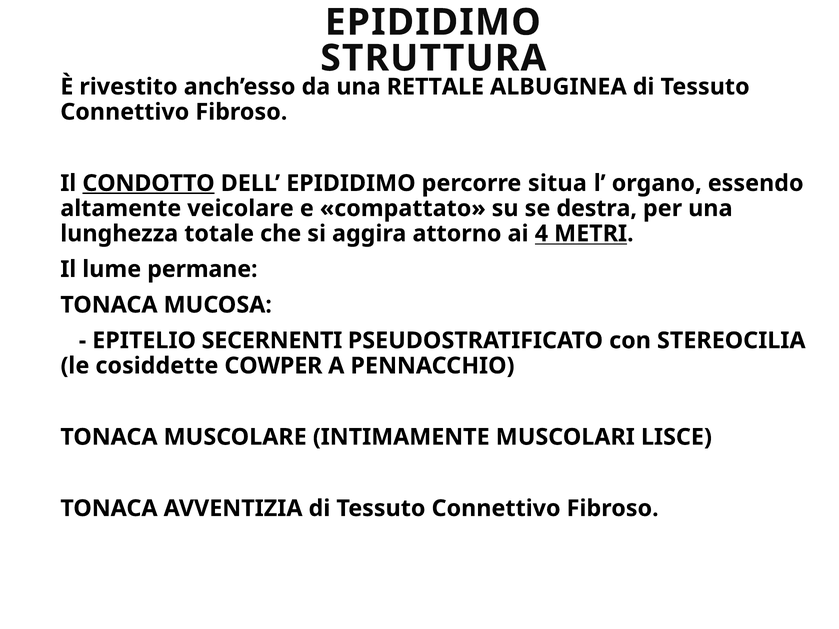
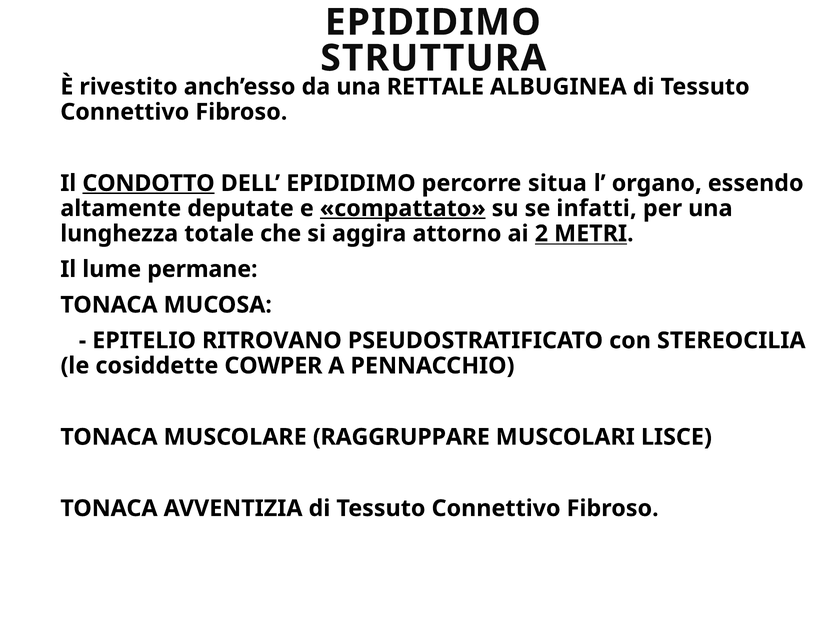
veicolare: veicolare -> deputate (241, 208)
compattato underline: none -> present (403, 208)
destra: destra -> infatti (597, 208)
4: 4 -> 2 (541, 234)
SECERNENTI: SECERNENTI -> RITROVANO (272, 341)
INTIMAMENTE: INTIMAMENTE -> RAGGRUPPARE (401, 437)
